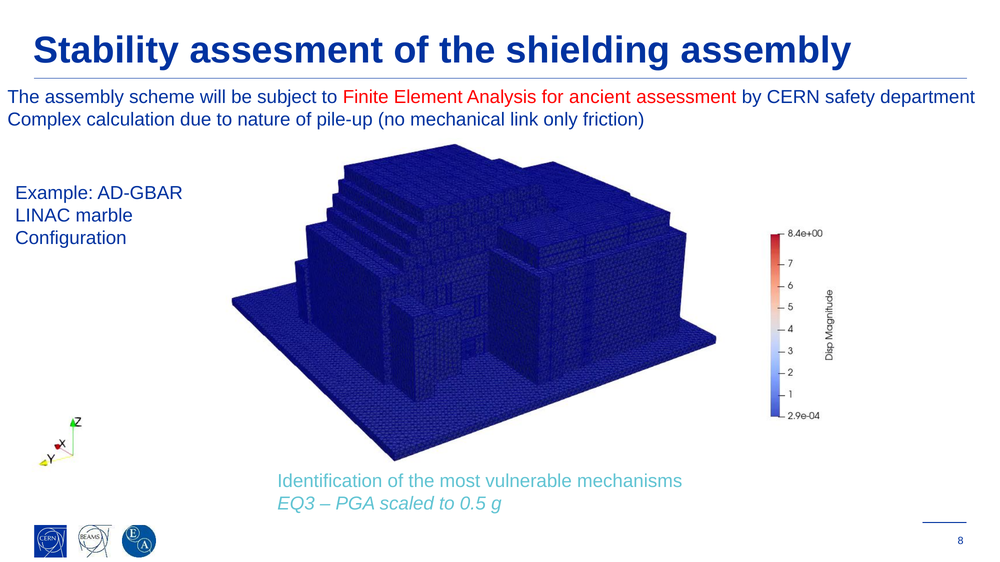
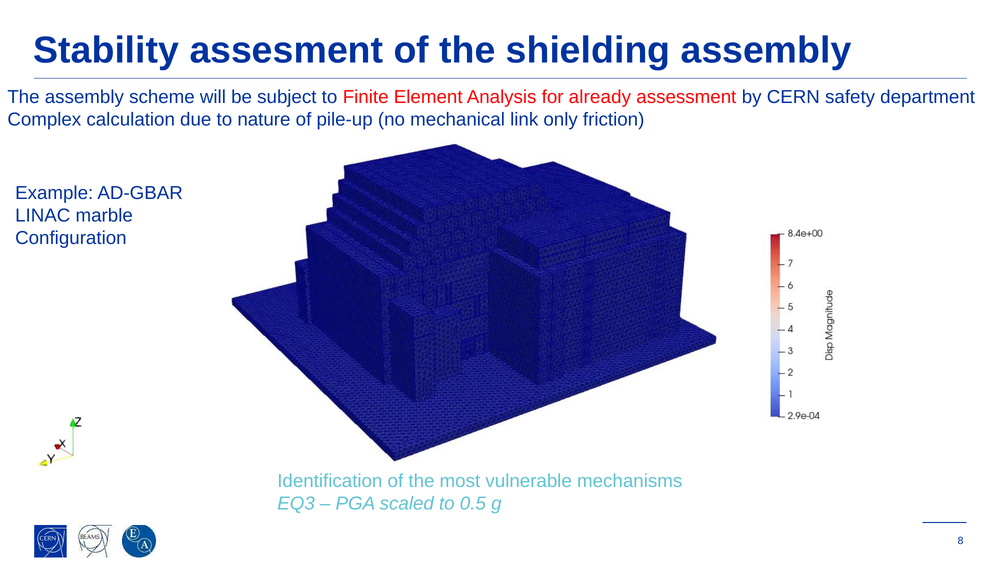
ancient: ancient -> already (600, 97)
